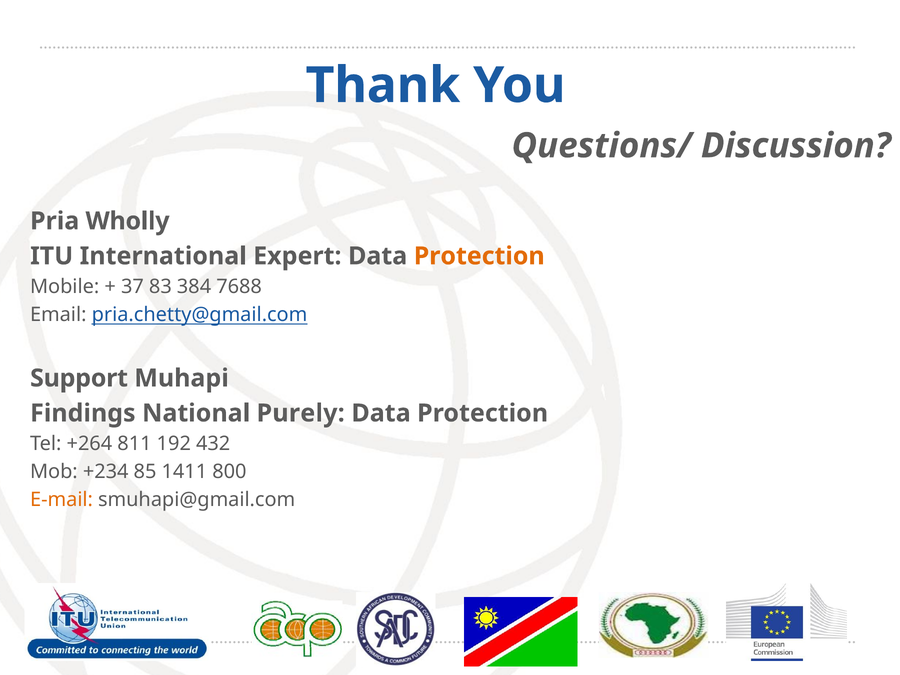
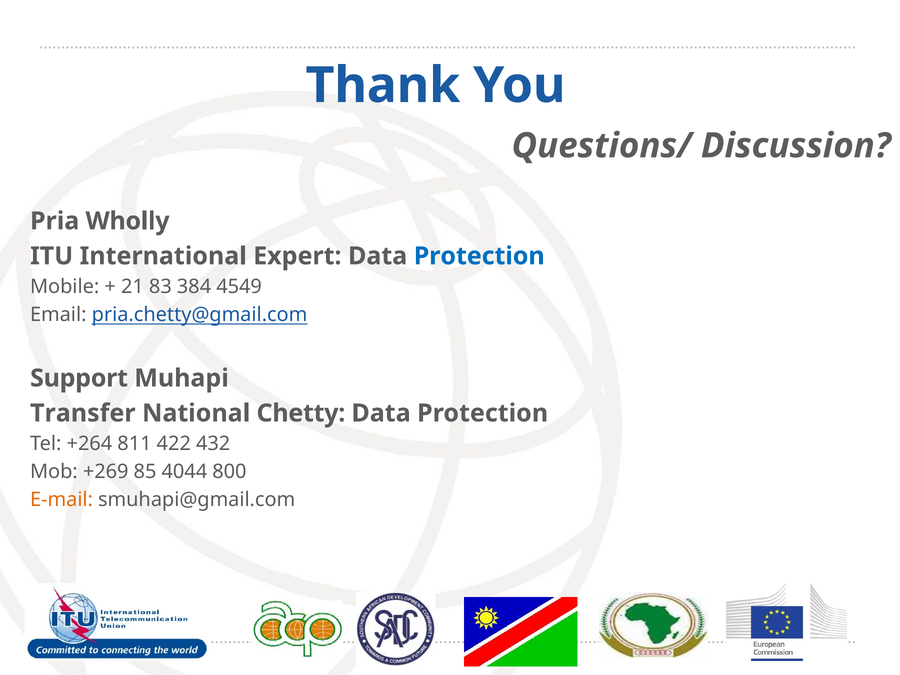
Protection colour: orange -> blue (479, 256)
37: 37 -> 21 (132, 287)
7688: 7688 -> 4549 (239, 287)
Findings: Findings -> Transfer (83, 413)
Purely: Purely -> Chetty (301, 413)
192: 192 -> 422 (174, 444)
+234: +234 -> +269 (106, 472)
1411: 1411 -> 4044 (184, 472)
